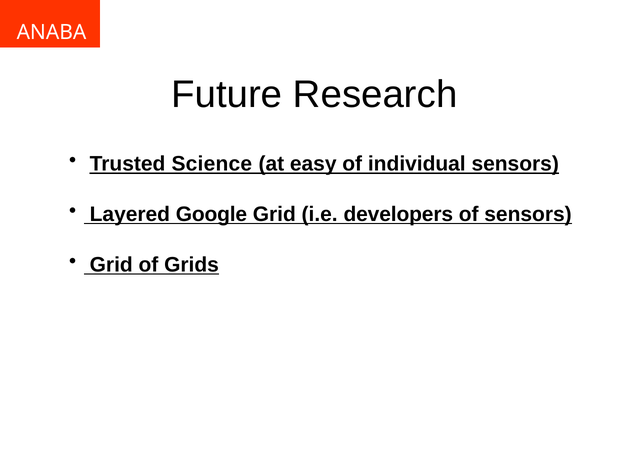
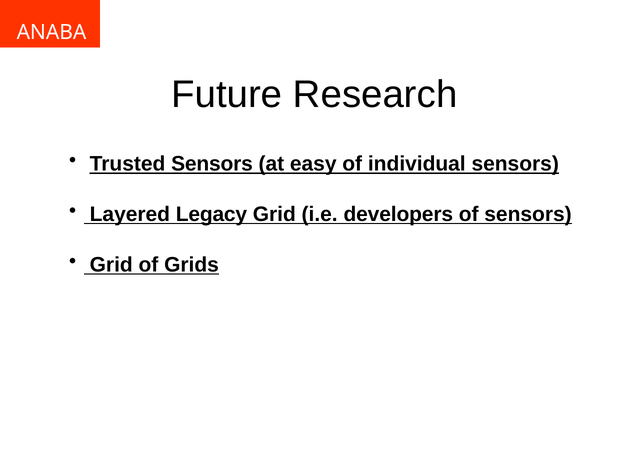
Trusted Science: Science -> Sensors (212, 164)
Google: Google -> Legacy (211, 214)
